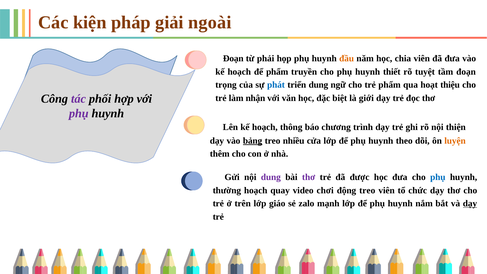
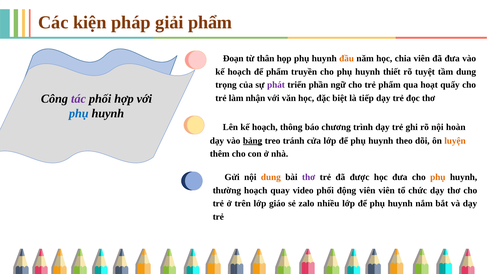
giải ngoài: ngoài -> phẩm (210, 23)
phải: phải -> thân (266, 59)
tầm đoạn: đoạn -> dung (466, 72)
phát colour: blue -> purple (276, 85)
triển dung: dung -> phần (318, 85)
thiệu: thiệu -> quấy (450, 85)
giới: giới -> tiếp (366, 98)
phụ colour: purple -> blue (79, 114)
thiện: thiện -> hoàn (456, 127)
nhiều: nhiều -> tránh (294, 141)
dung colour: purple -> orange (271, 177)
phụ colour: blue -> orange (438, 177)
video chơi: chơi -> phối (325, 190)
động treo: treo -> viên (367, 190)
mạnh: mạnh -> nhiều (328, 203)
dạy underline: present -> none (470, 203)
